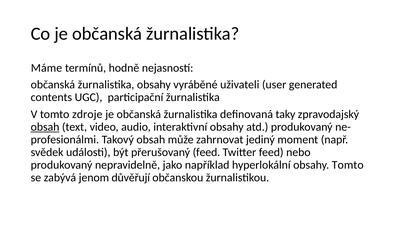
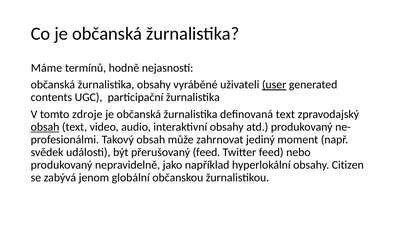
user underline: none -> present (274, 85)
definovaná taky: taky -> text (285, 115)
obsahy Tomto: Tomto -> Citizen (348, 165)
důvěřují: důvěřují -> globální (131, 178)
